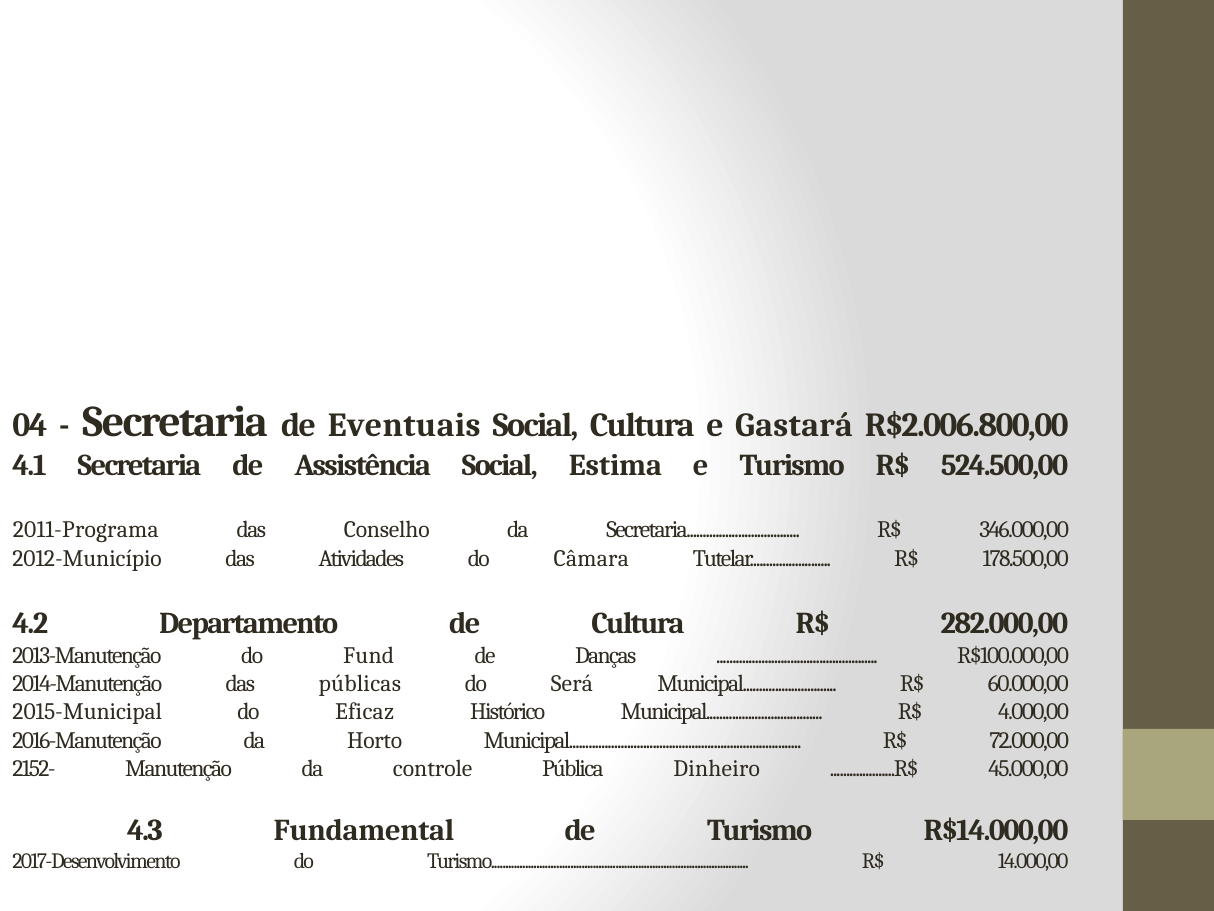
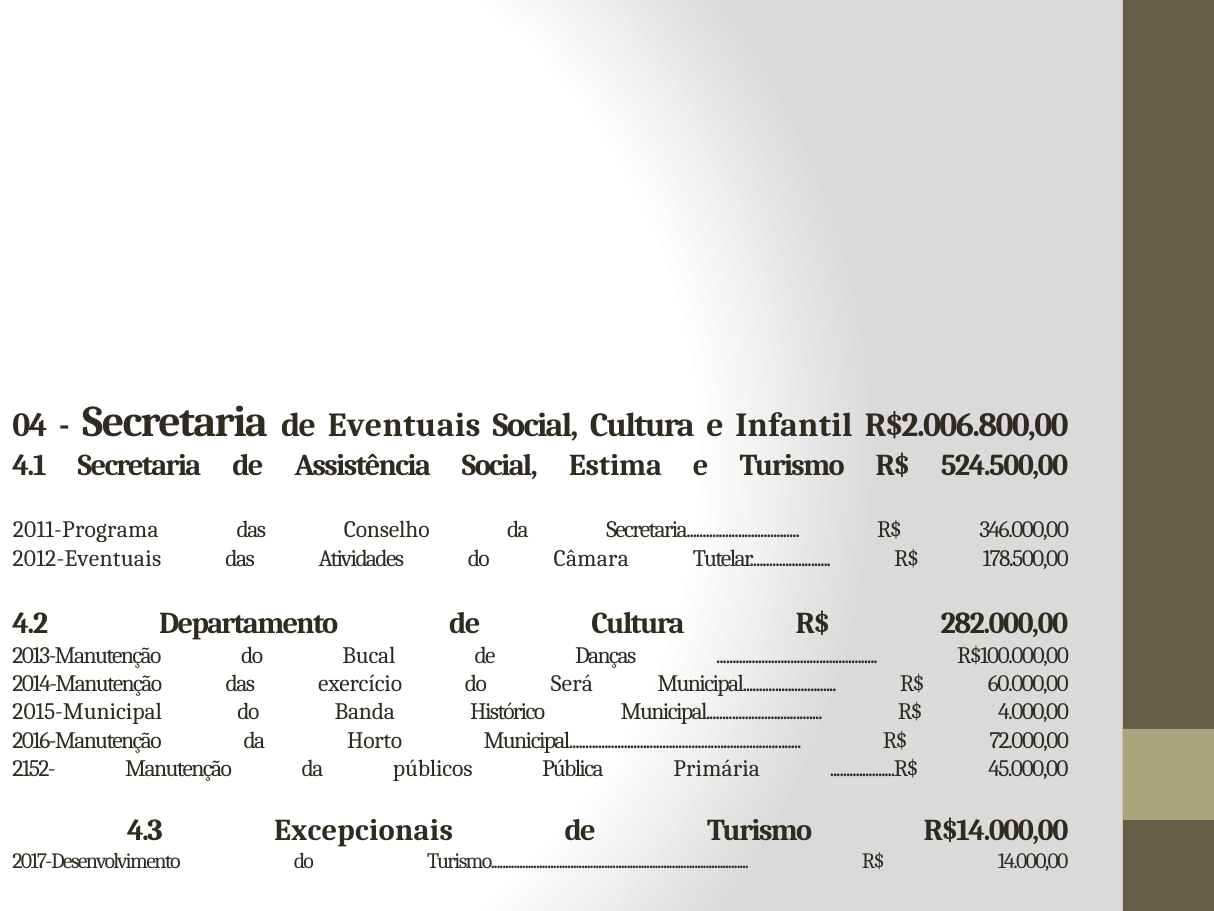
Gastará: Gastará -> Infantil (794, 425)
2012-Município: 2012-Município -> 2012-Eventuais (87, 558)
Fund: Fund -> Bucal (369, 655)
públicas: públicas -> exercício (360, 683)
Eficaz: Eficaz -> Banda (365, 712)
controle: controle -> públicos (433, 768)
Dinheiro: Dinheiro -> Primária (717, 768)
Fundamental: Fundamental -> Excepcionais (364, 830)
